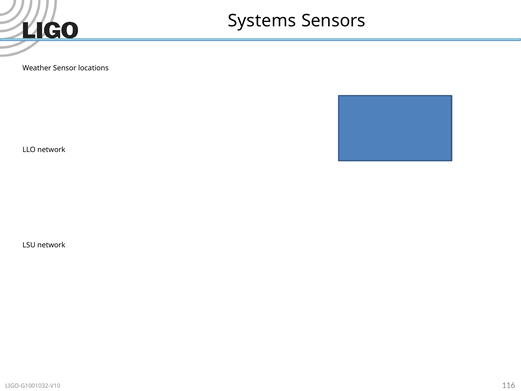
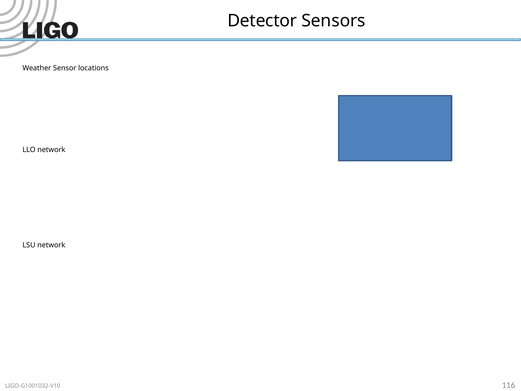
Systems: Systems -> Detector (262, 21)
